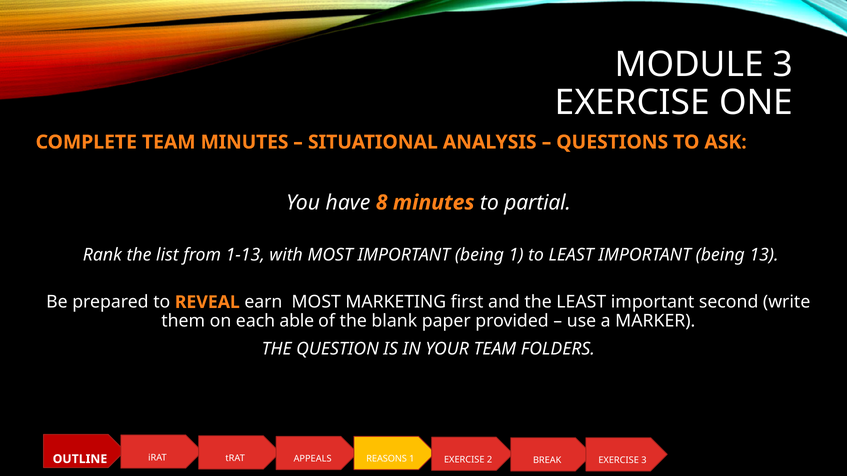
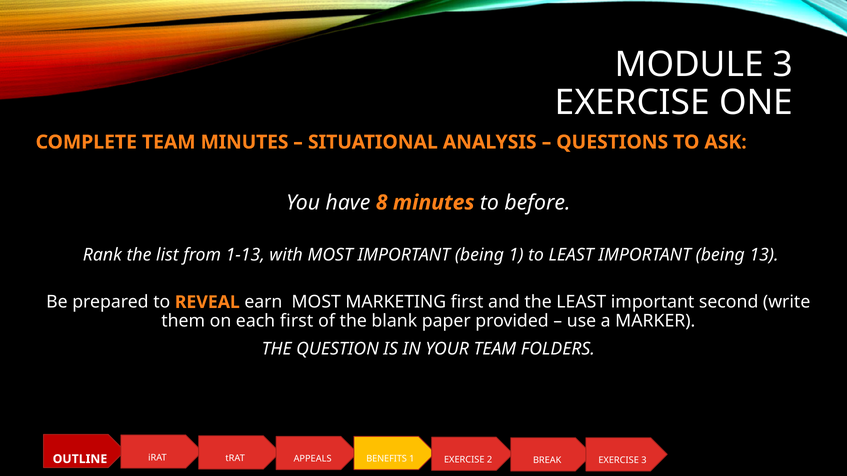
partial: partial -> before (537, 203)
each able: able -> first (297, 321)
REASONS: REASONS -> BENEFITS (387, 459)
